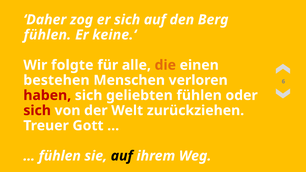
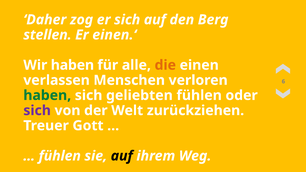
fühlen: fühlen -> stellen (47, 35)
keine.‘: keine.‘ -> einen.‘ (114, 35)
Wir folgte: folgte -> haben (72, 65)
bestehen: bestehen -> verlassen (57, 80)
haben colour: red -> green (47, 95)
sich colour: red -> purple (37, 111)
